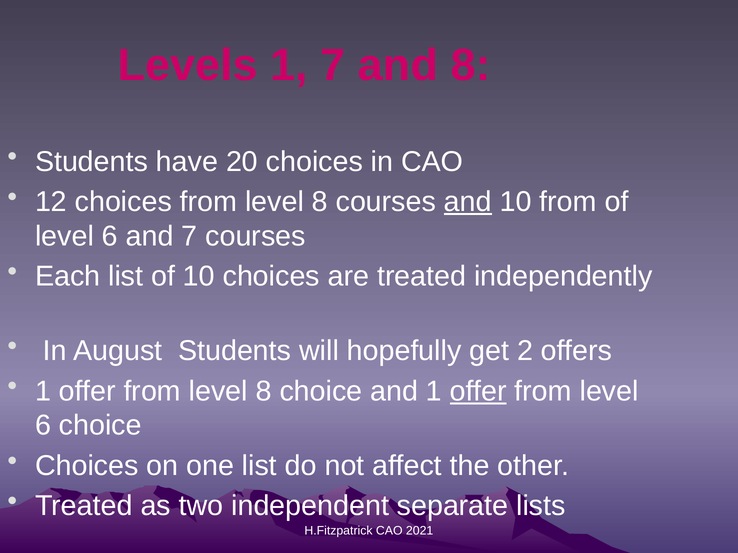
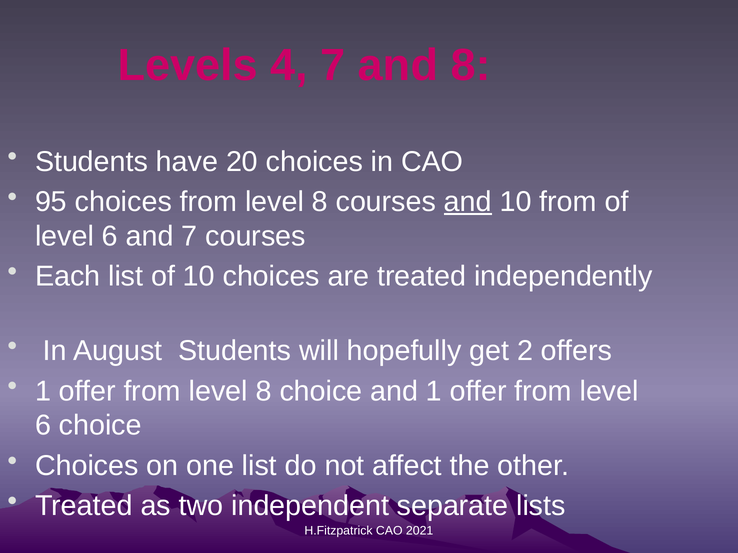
Levels 1: 1 -> 4 (289, 65)
12: 12 -> 95 (51, 202)
offer underline: present -> none (478, 391)
